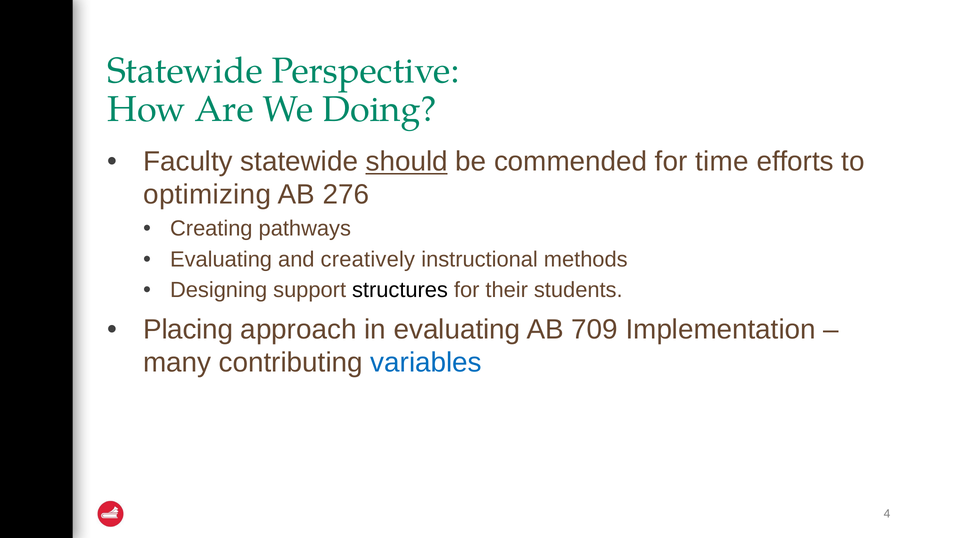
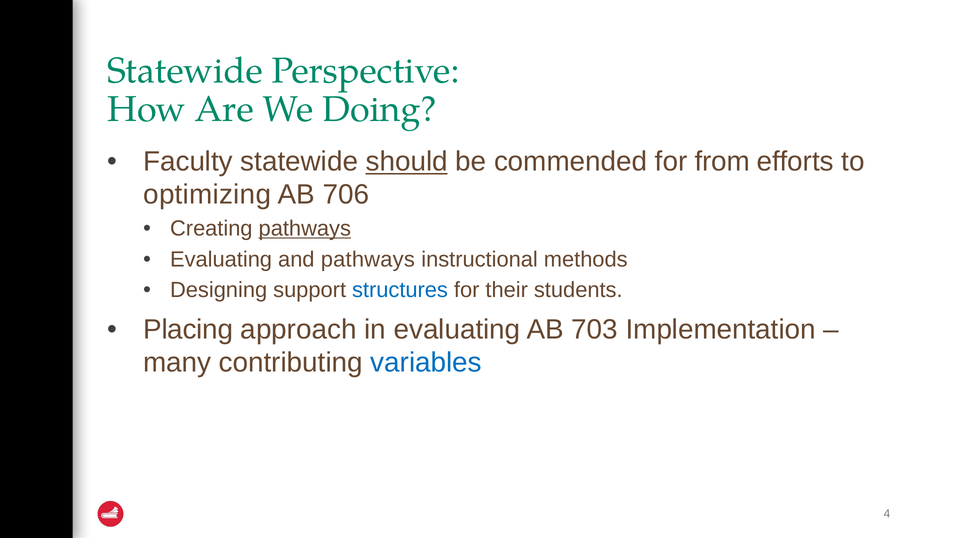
time: time -> from (722, 162)
276: 276 -> 706 (346, 194)
pathways underline: none -> present (305, 229)
and creatively: creatively -> pathways (368, 259)
structures colour: black -> blue (400, 290)
709: 709 -> 703 (595, 329)
